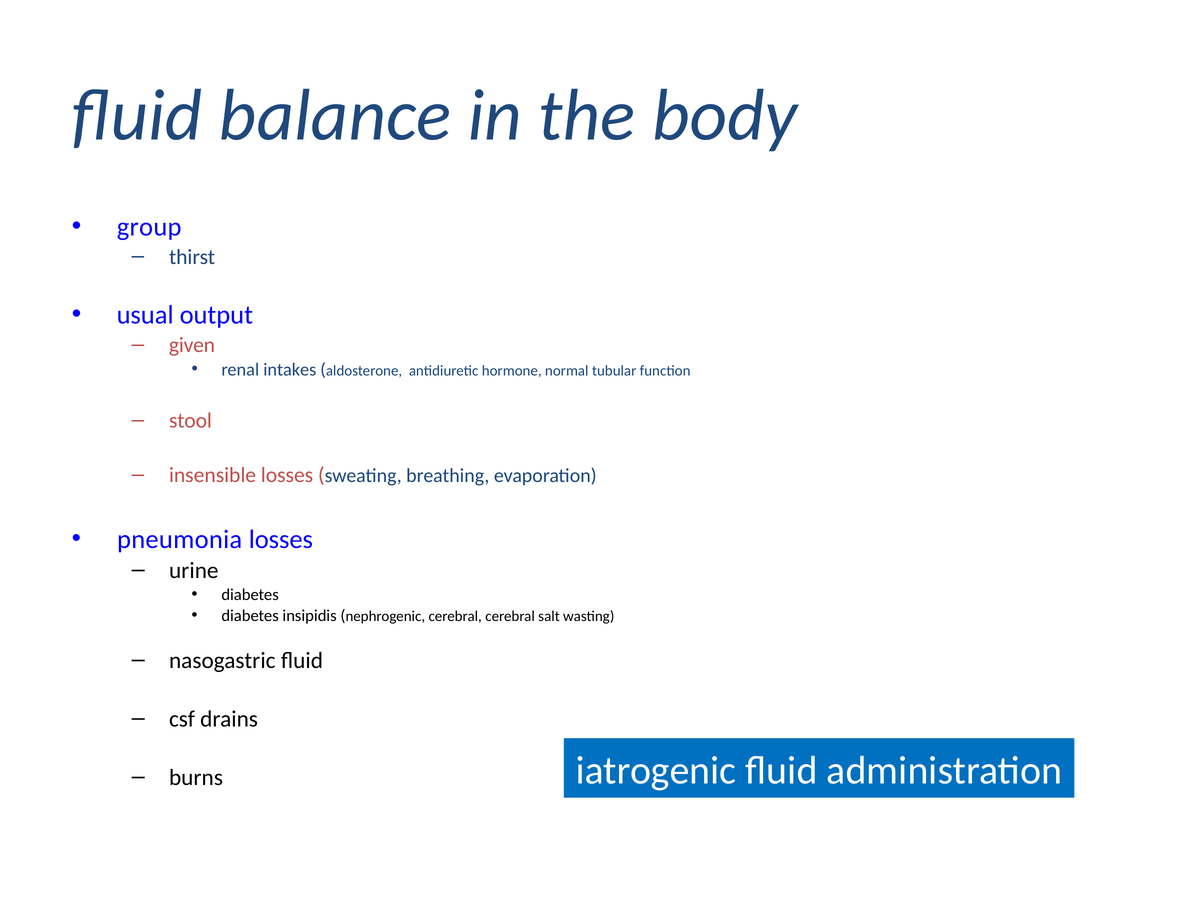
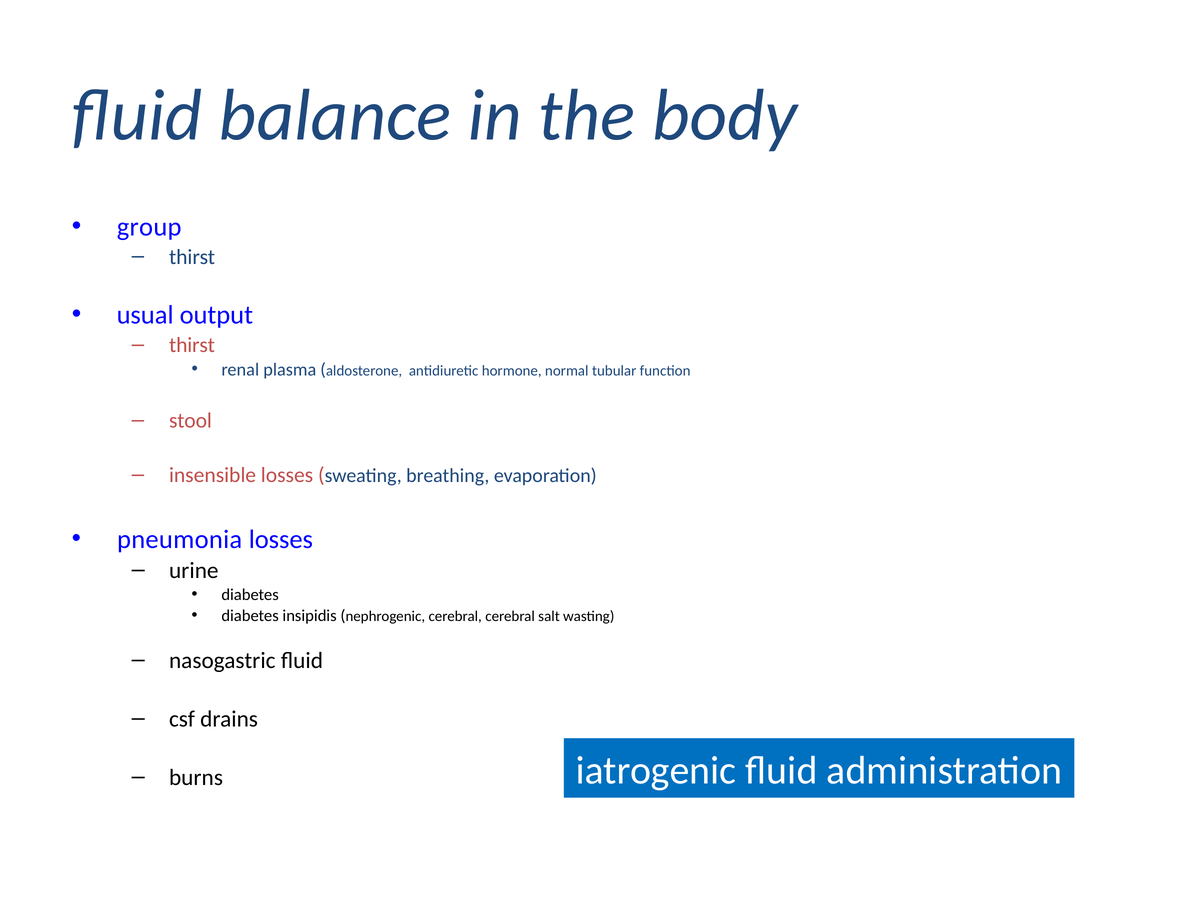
given: given -> thirst (192, 345)
intakes: intakes -> plasma (290, 370)
